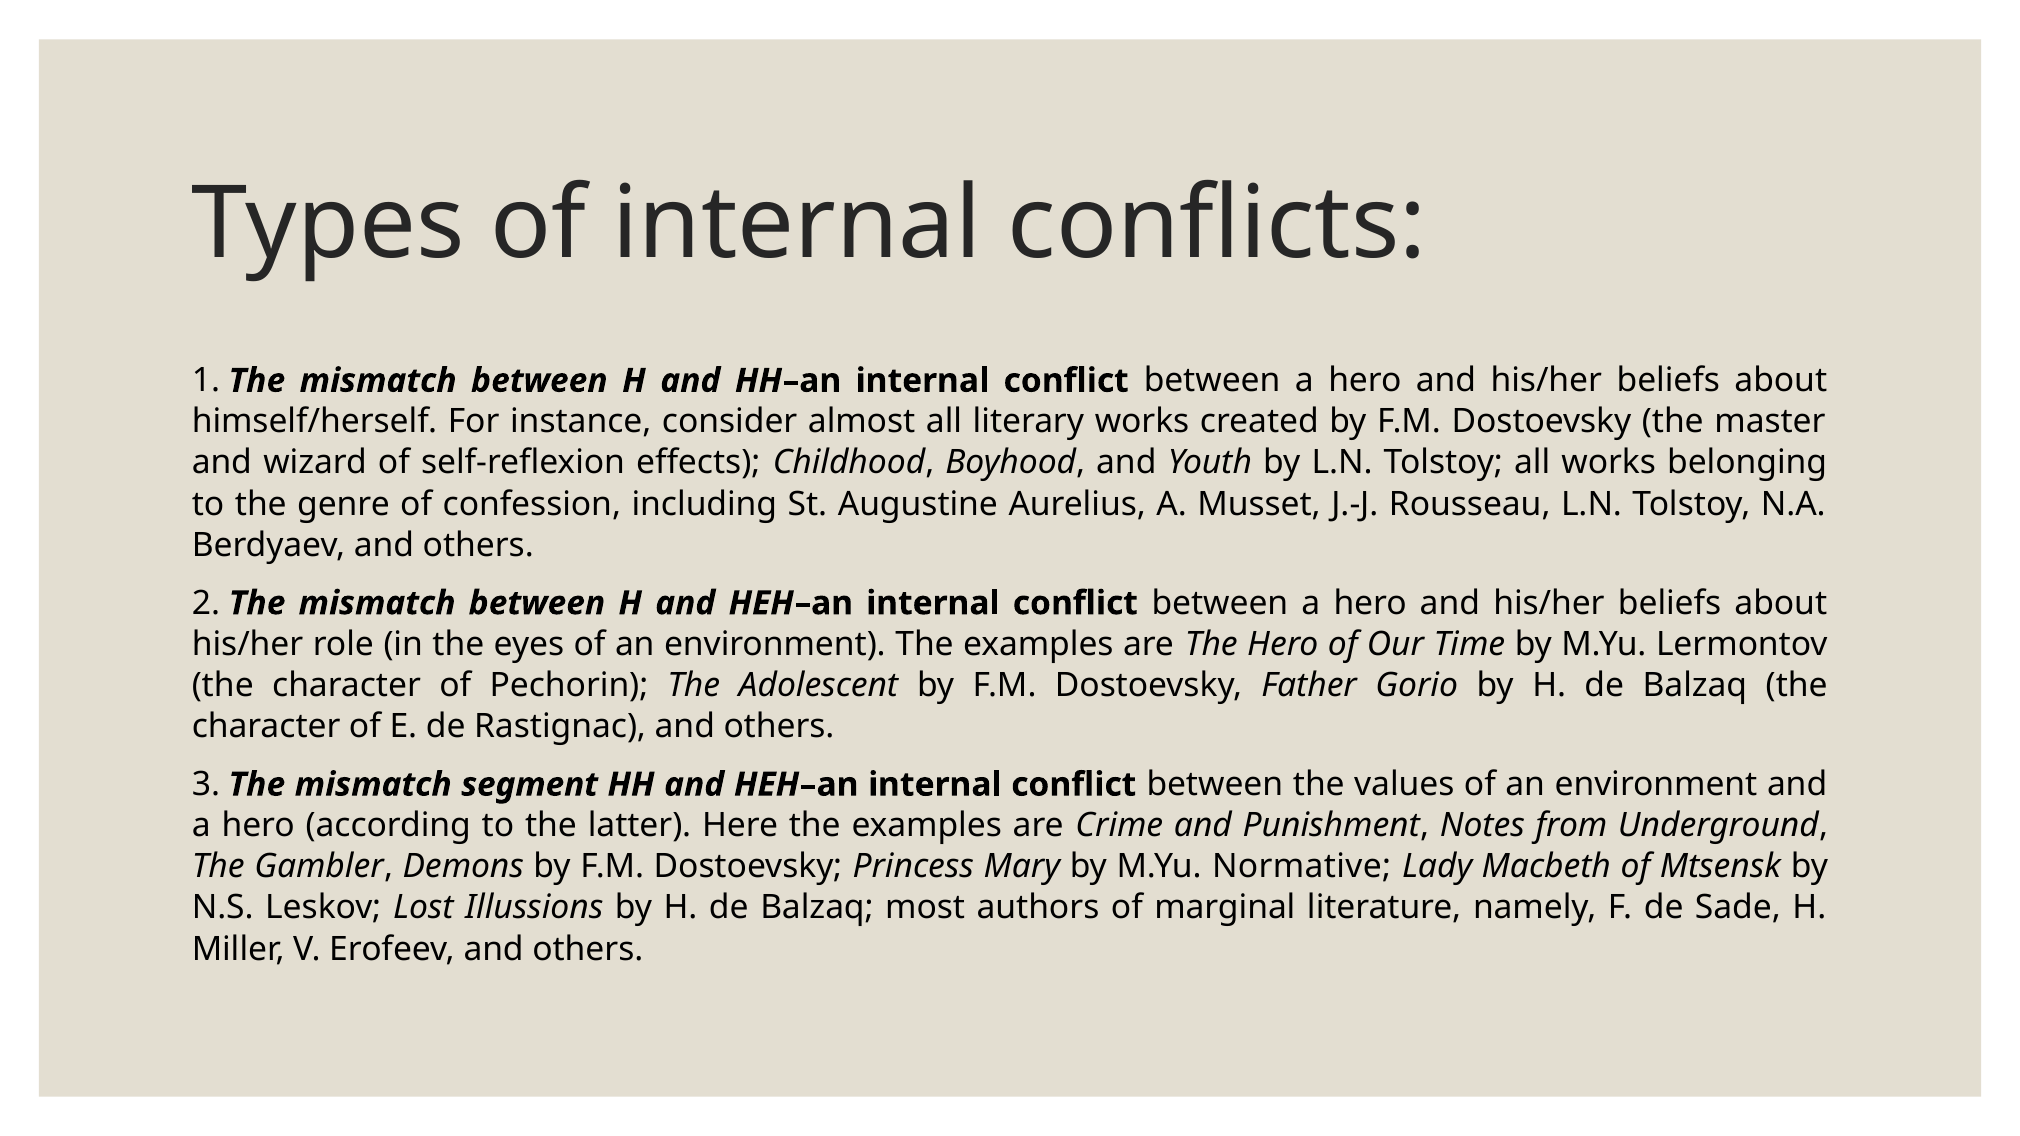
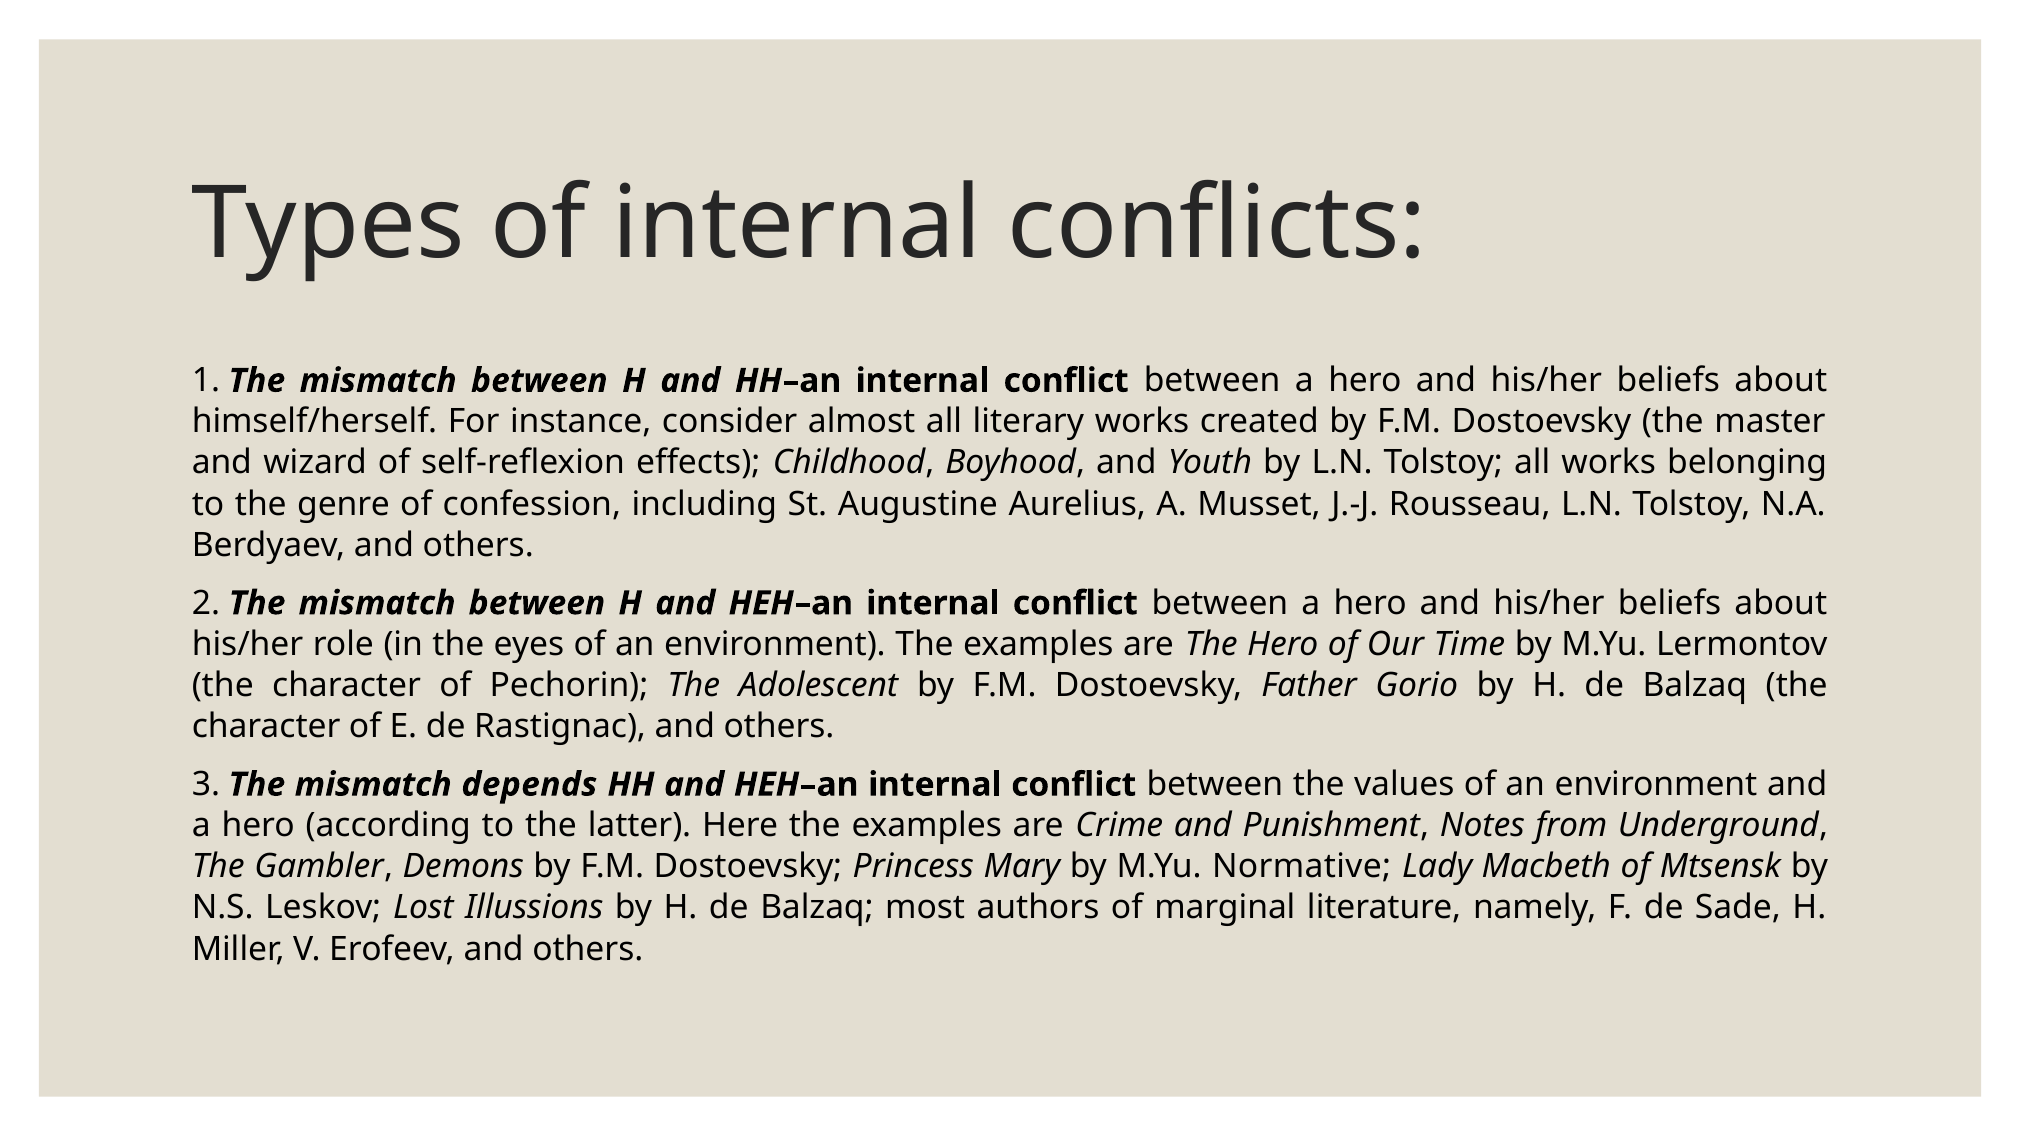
segment: segment -> depends (529, 785)
